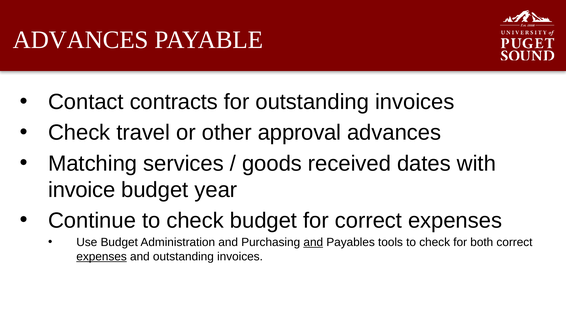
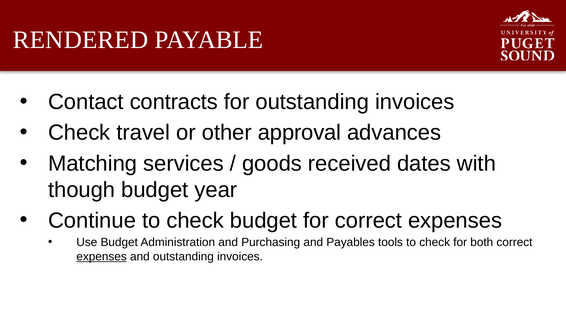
ADVANCES: ADVANCES -> RENDERED (81, 40)
invoice: invoice -> though (82, 190)
and underline: present -> none (313, 243)
